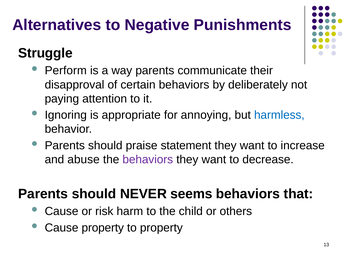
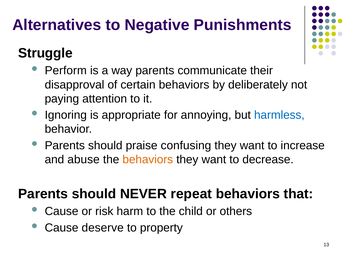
statement: statement -> confusing (186, 145)
behaviors colour: purple -> orange (148, 159)
seems: seems -> repeat (191, 194)
Cause property: property -> deserve (103, 227)
